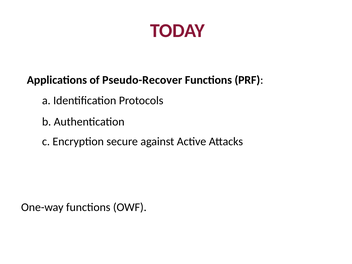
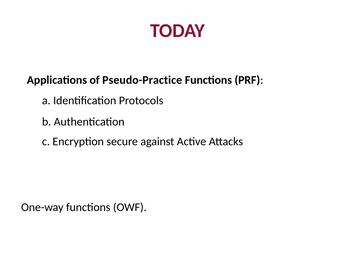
Pseudo-Recover: Pseudo-Recover -> Pseudo-Practice (142, 80)
